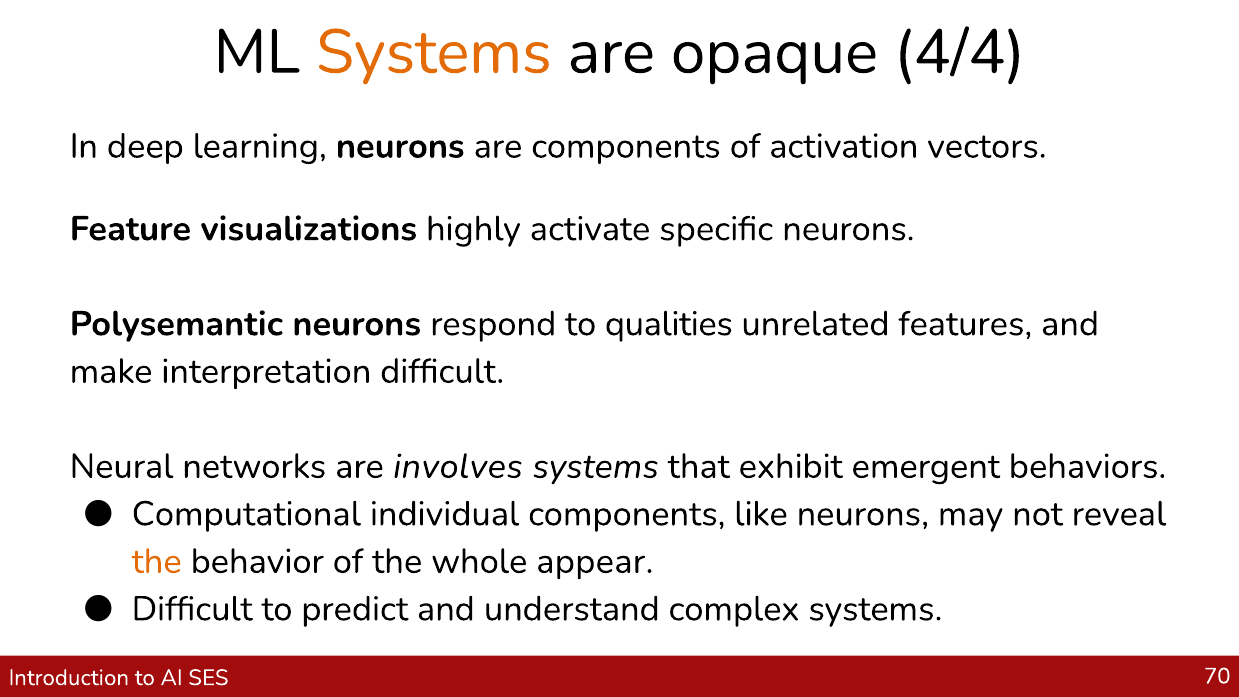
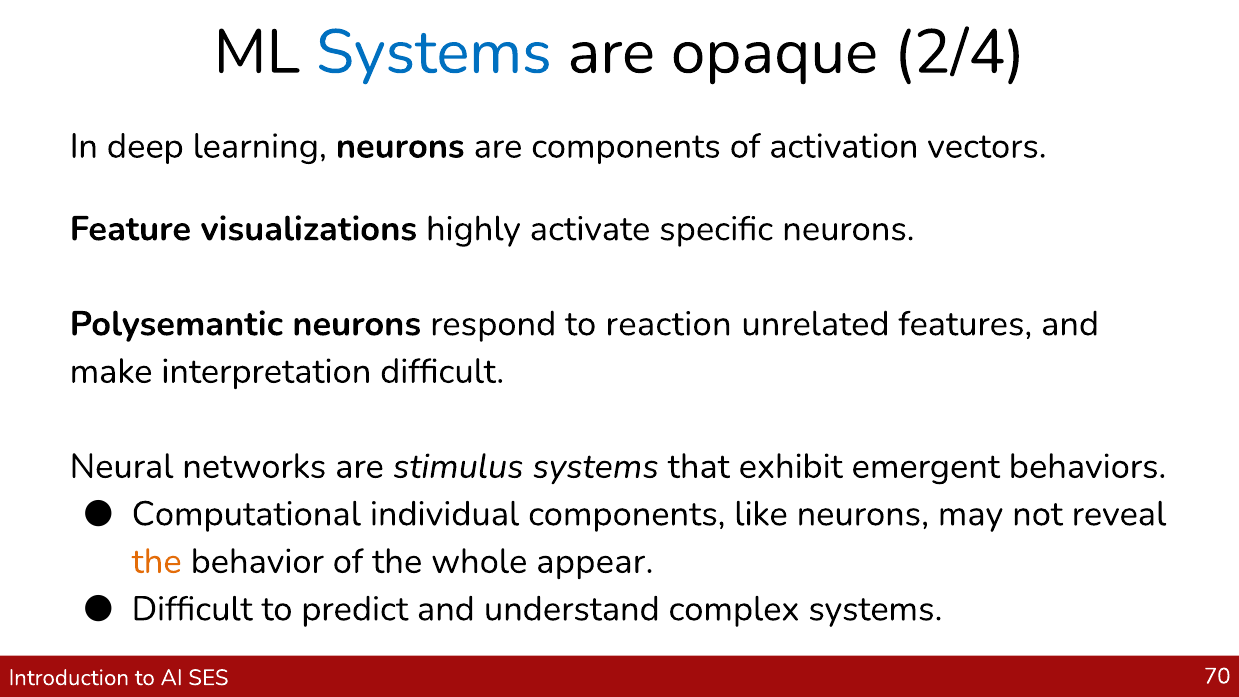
Systems colour: orange -> blue (434, 52)
4/4: 4/4 -> 2/4 (960, 52)
qualities: qualities -> reaction (669, 324)
involves: involves -> stimulus (458, 466)
